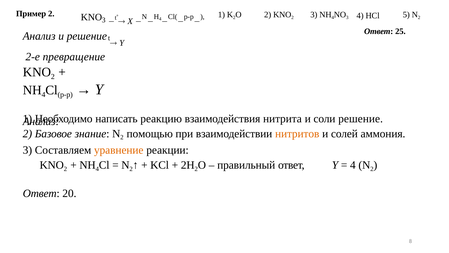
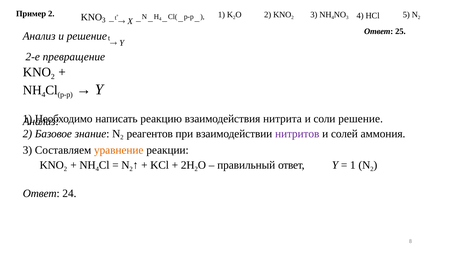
помощью: помощью -> реагентов (150, 133)
нитритов colour: orange -> purple (297, 133)
4: 4 -> 1 (353, 165)
20: 20 -> 24 (69, 193)
